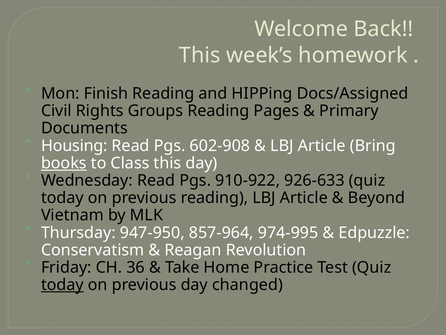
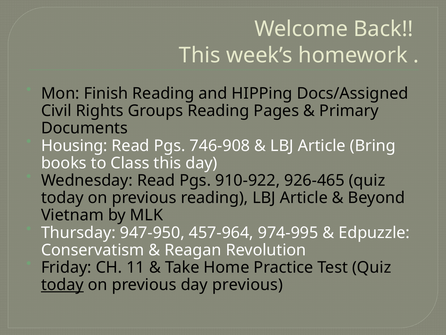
602-908: 602-908 -> 746-908 (220, 145)
books underline: present -> none (64, 163)
926-633: 926-633 -> 926-465 (314, 180)
857-964: 857-964 -> 457-964 (221, 232)
36: 36 -> 11 (136, 267)
day changed: changed -> previous (247, 285)
